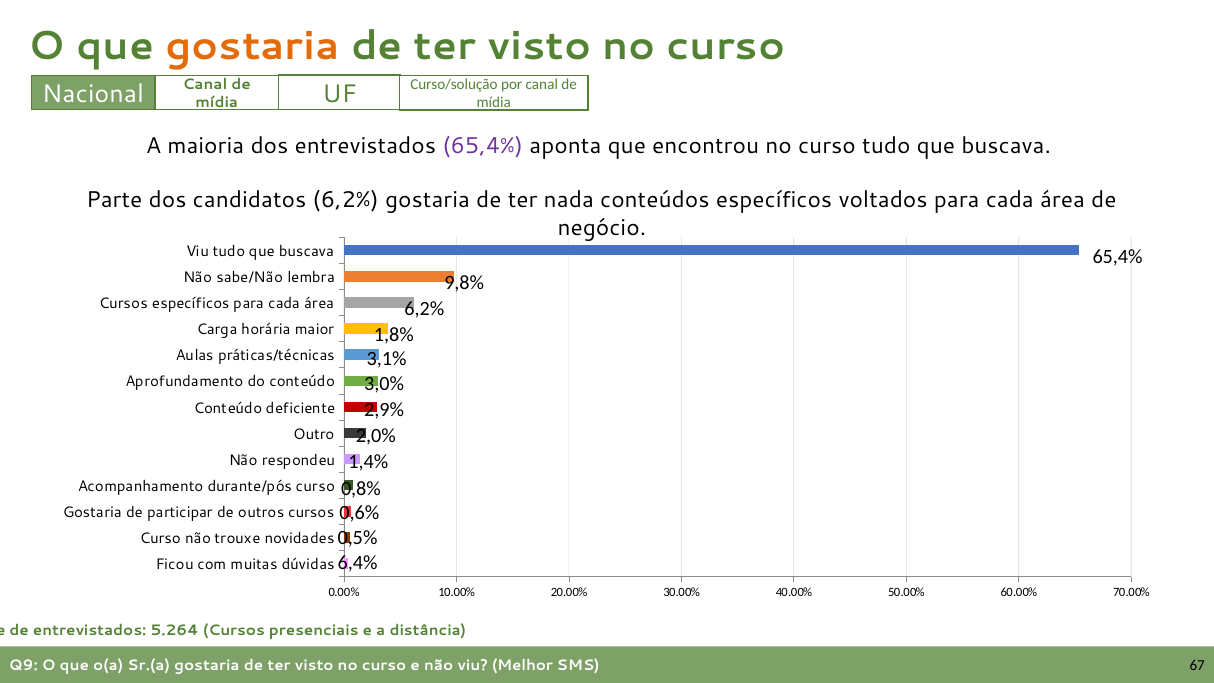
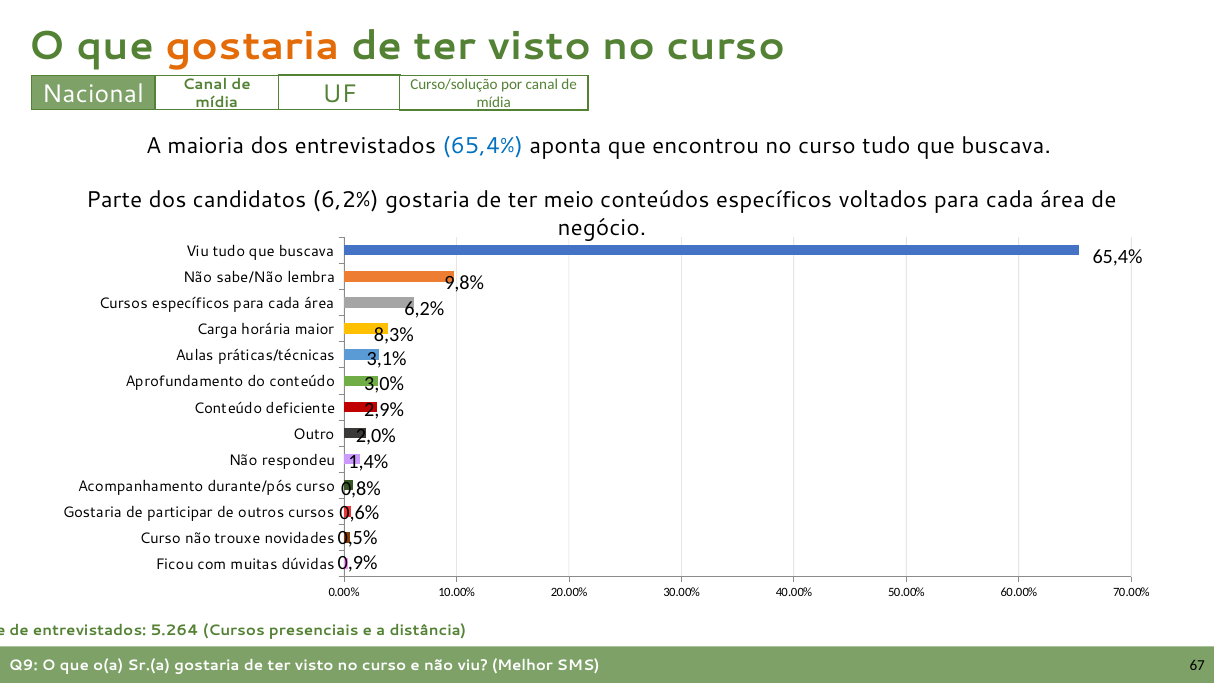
65,4% colour: purple -> blue (483, 146)
nada: nada -> meio (569, 200)
1,8%: 1,8% -> 8,3% (394, 335)
6,4%: 6,4% -> 0,9% (358, 563)
